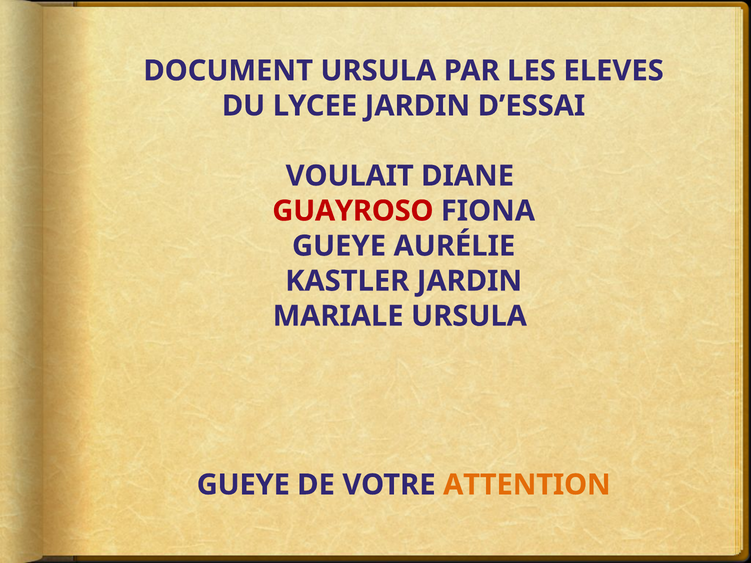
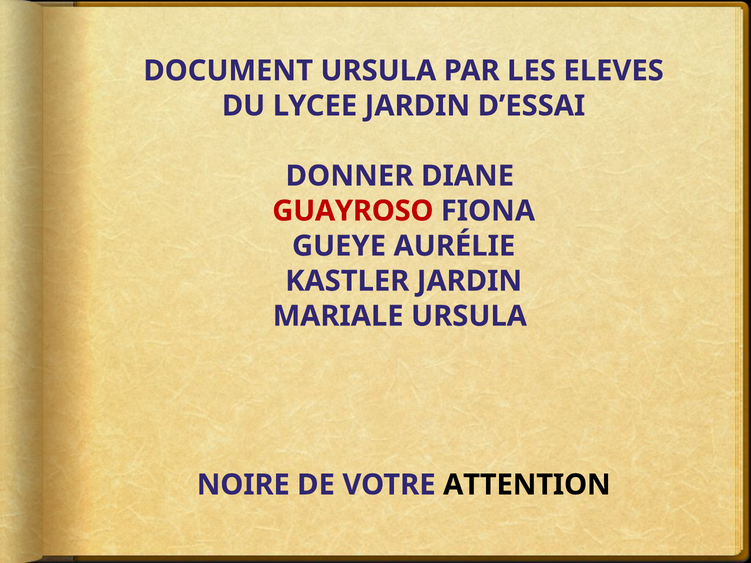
VOULAIT: VOULAIT -> DONNER (350, 176)
GUEYE: GUEYE -> NOIRE (243, 485)
ATTENTION colour: orange -> black (527, 485)
